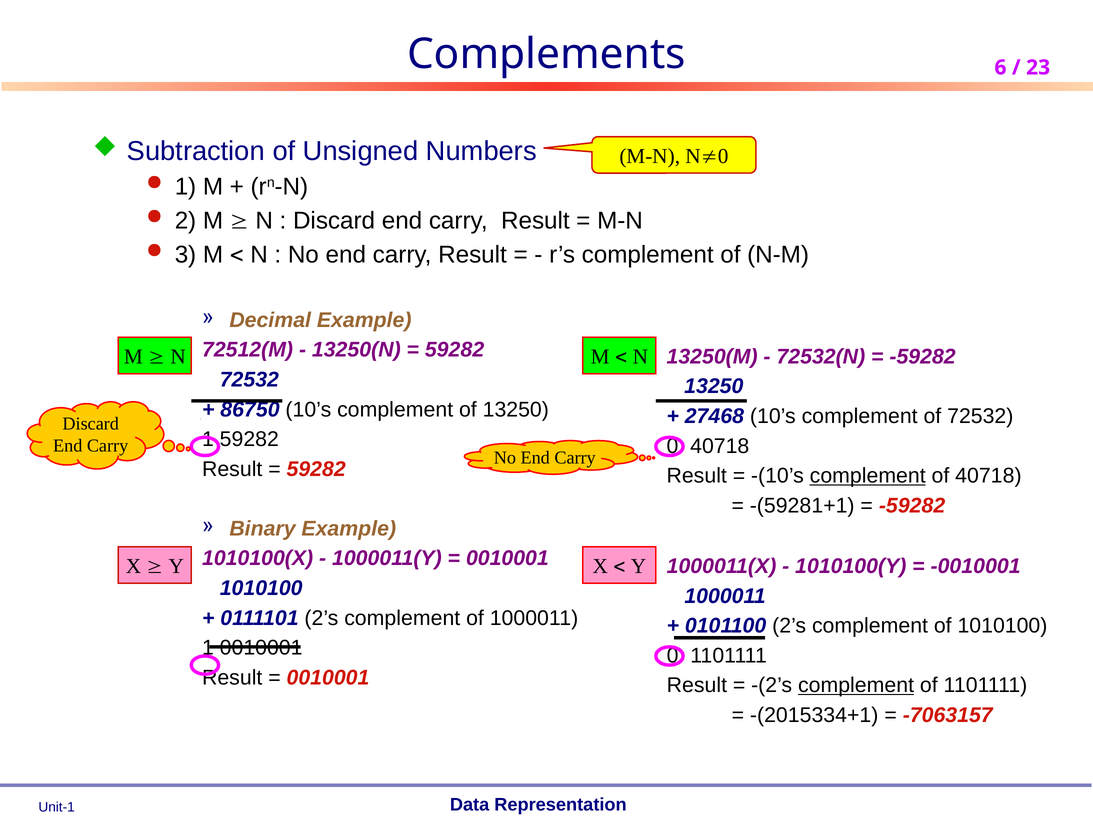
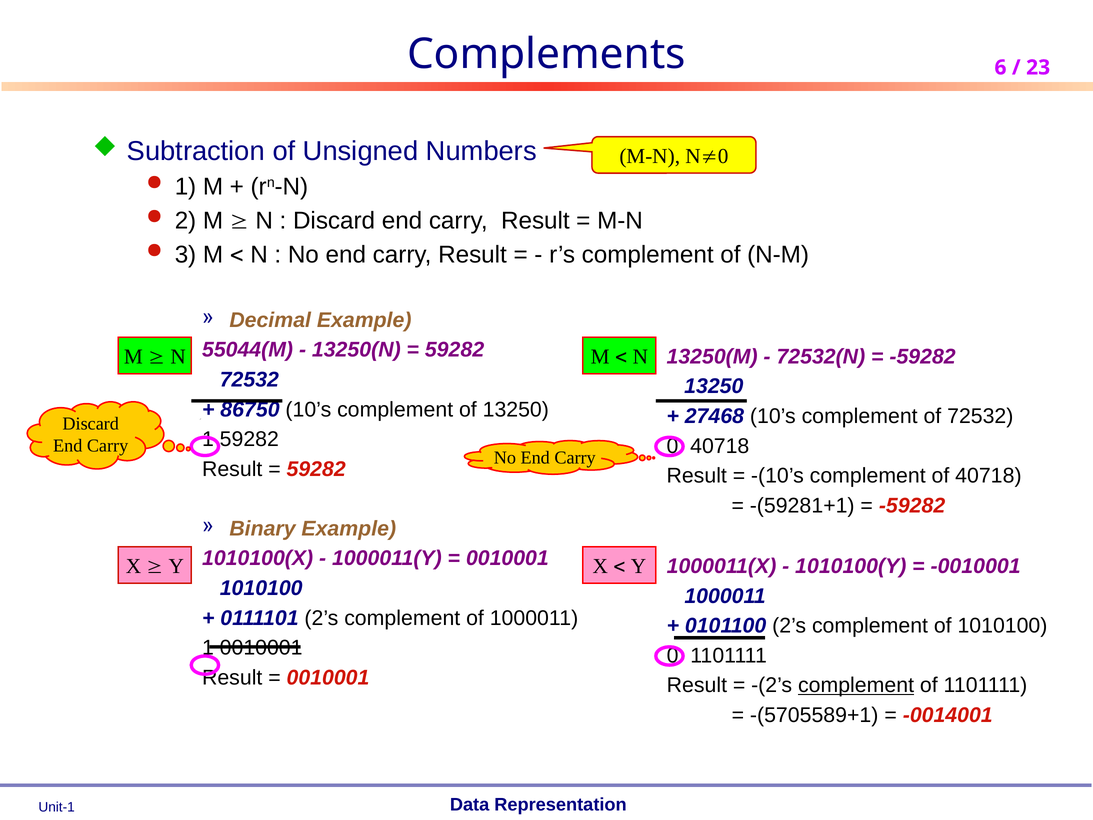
72512(M: 72512(M -> 55044(M (248, 350)
complement underline: present -> none (868, 476)
-(2015334+1: -(2015334+1 -> -(5705589+1 (814, 715)
-7063157: -7063157 -> -0014001 (948, 715)
